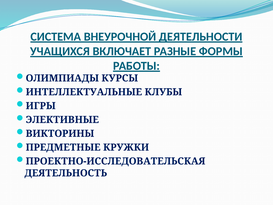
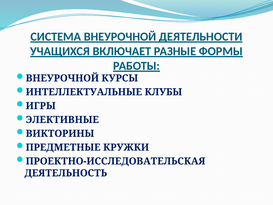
ОЛИМПИАДЫ: ОЛИМПИАДЫ -> ВНЕУРОЧНОЙ (62, 78)
